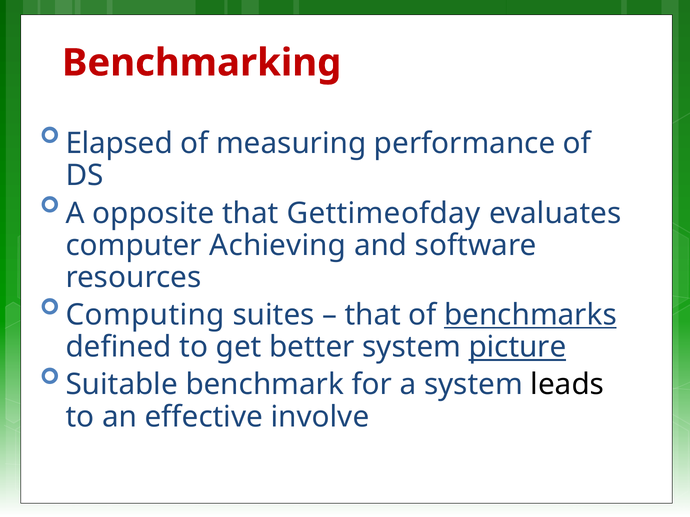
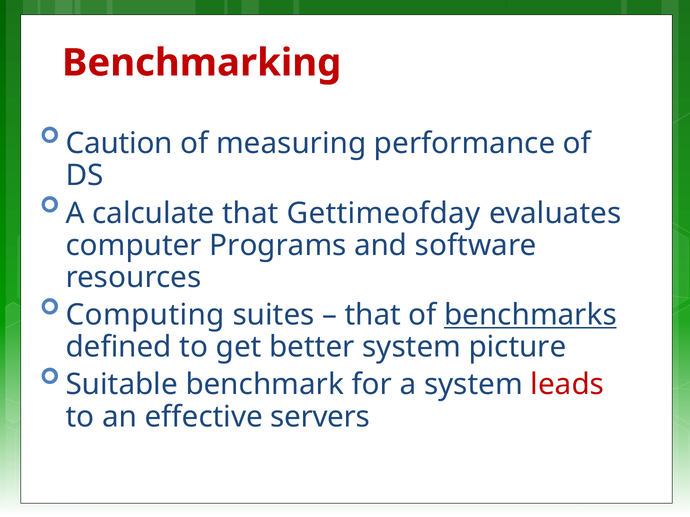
Elapsed: Elapsed -> Caution (119, 144)
opposite: opposite -> calculate (153, 213)
Achieving: Achieving -> Programs (278, 246)
picture underline: present -> none (517, 347)
leads colour: black -> red (567, 385)
involve: involve -> servers (320, 417)
